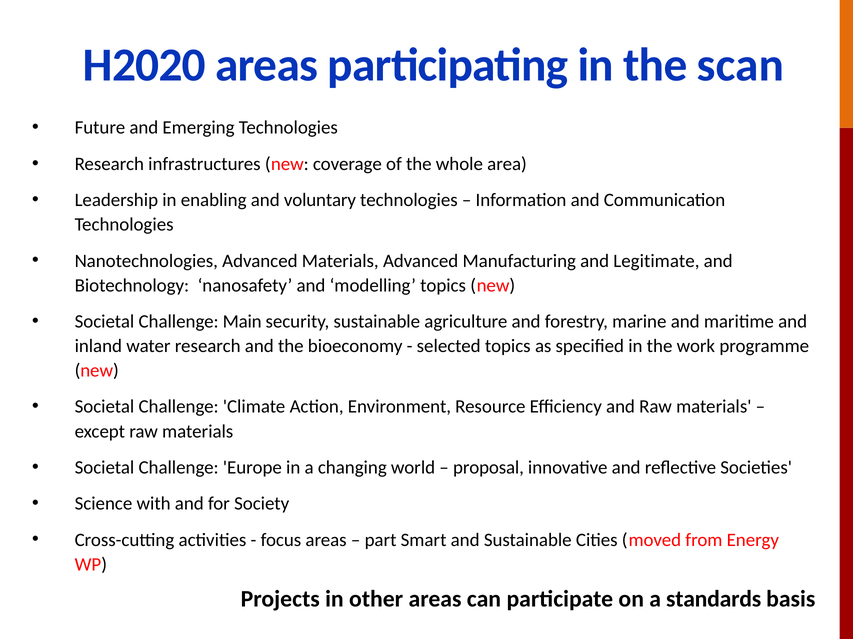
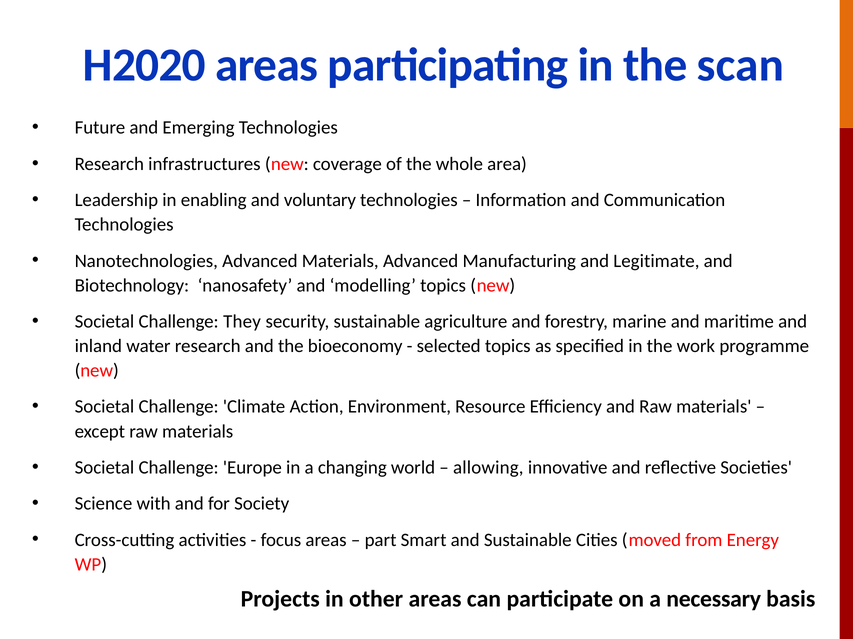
Main: Main -> They (242, 322)
proposal: proposal -> allowing (488, 468)
standards: standards -> necessary (714, 600)
